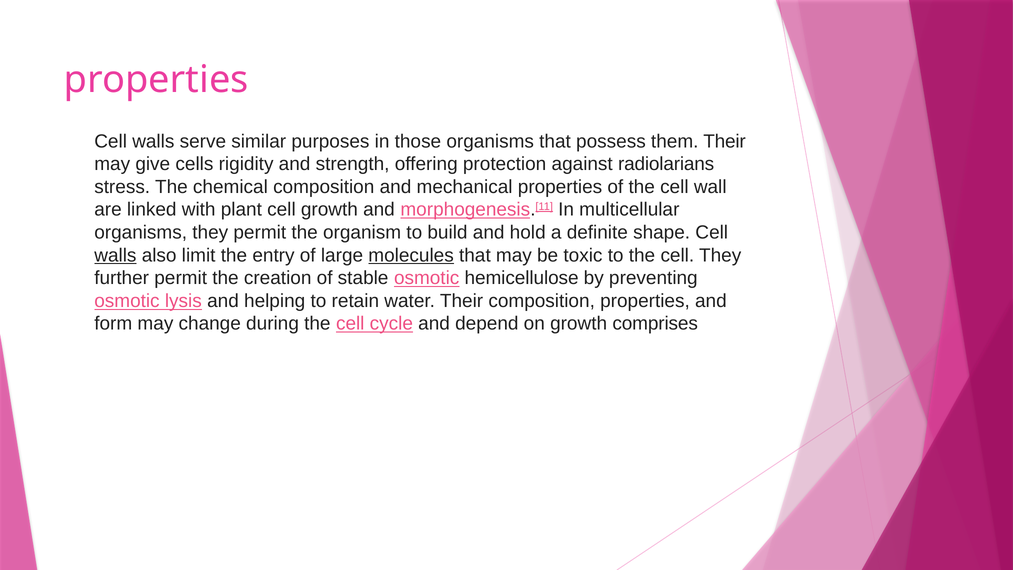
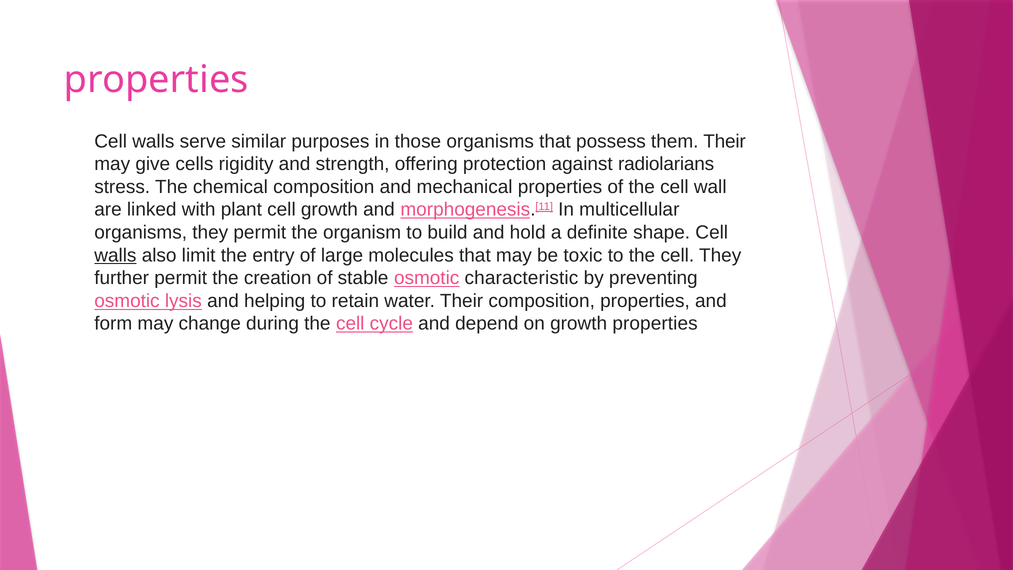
molecules underline: present -> none (411, 255)
hemicellulose: hemicellulose -> characteristic (521, 278)
growth comprises: comprises -> properties (655, 324)
